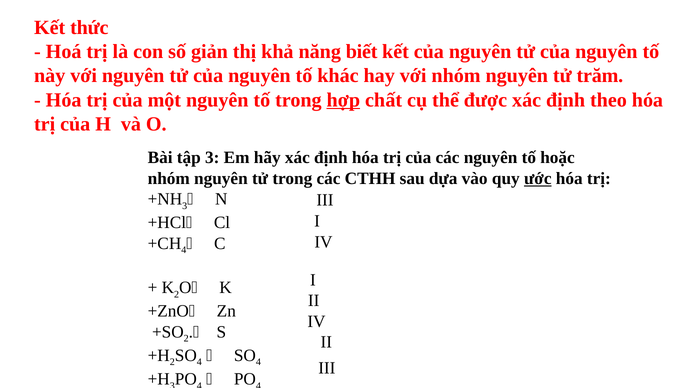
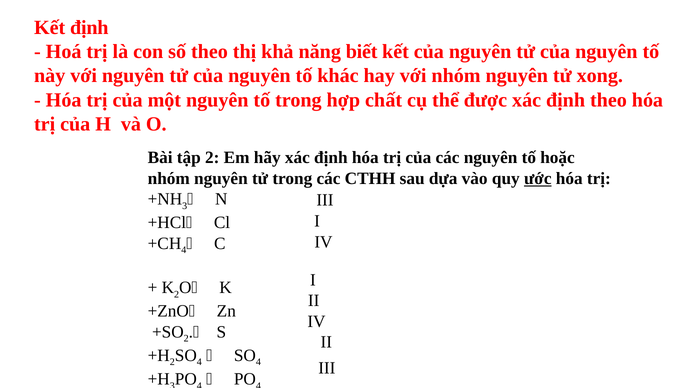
Kết thức: thức -> định (89, 27)
số giản: giản -> theo (209, 52)
trăm: trăm -> xong (600, 76)
hợp underline: present -> none (343, 100)
tập 3: 3 -> 2 (212, 158)
